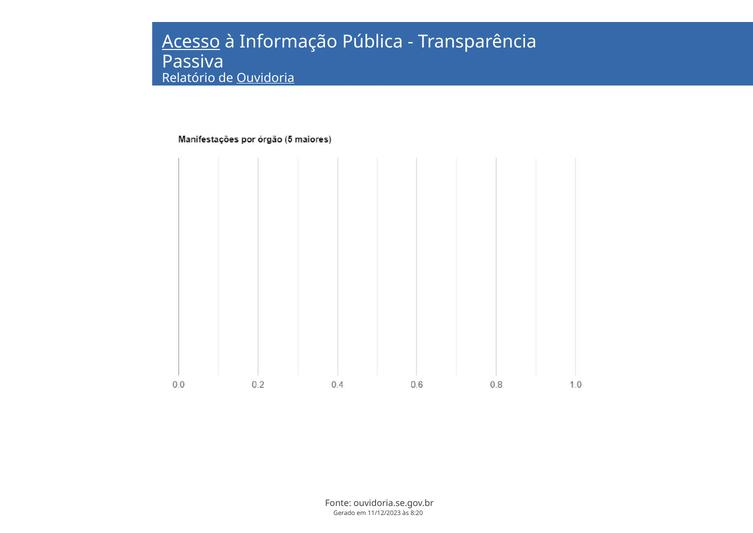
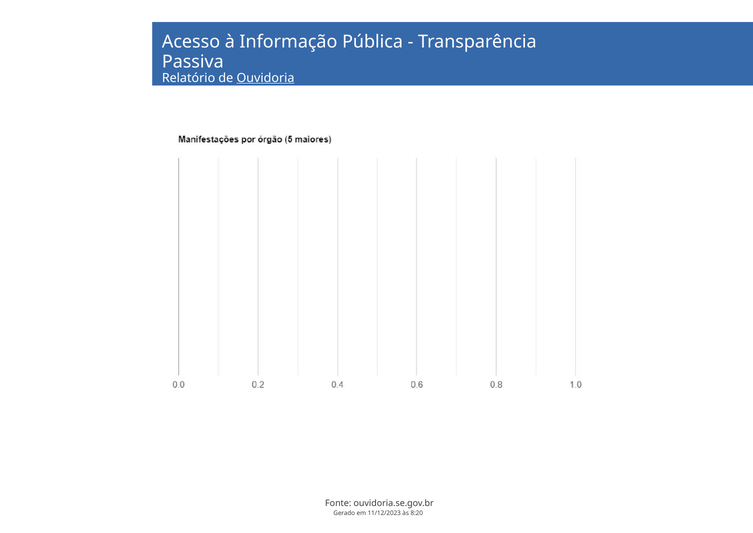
Acesso underline: present -> none (191, 42)
